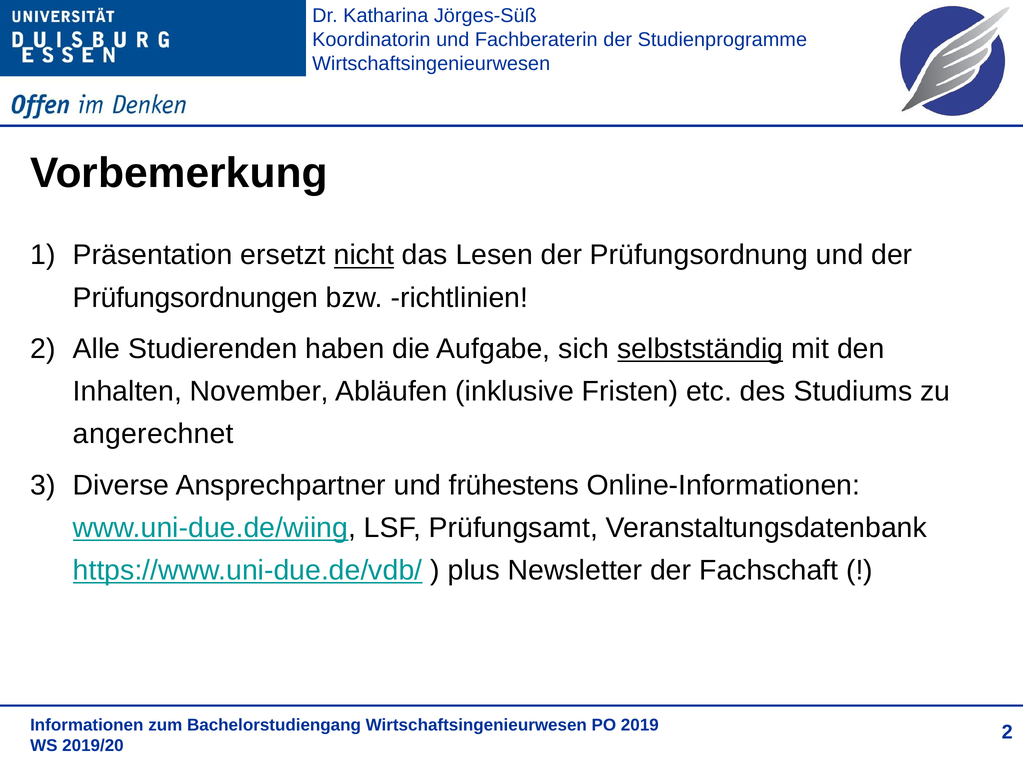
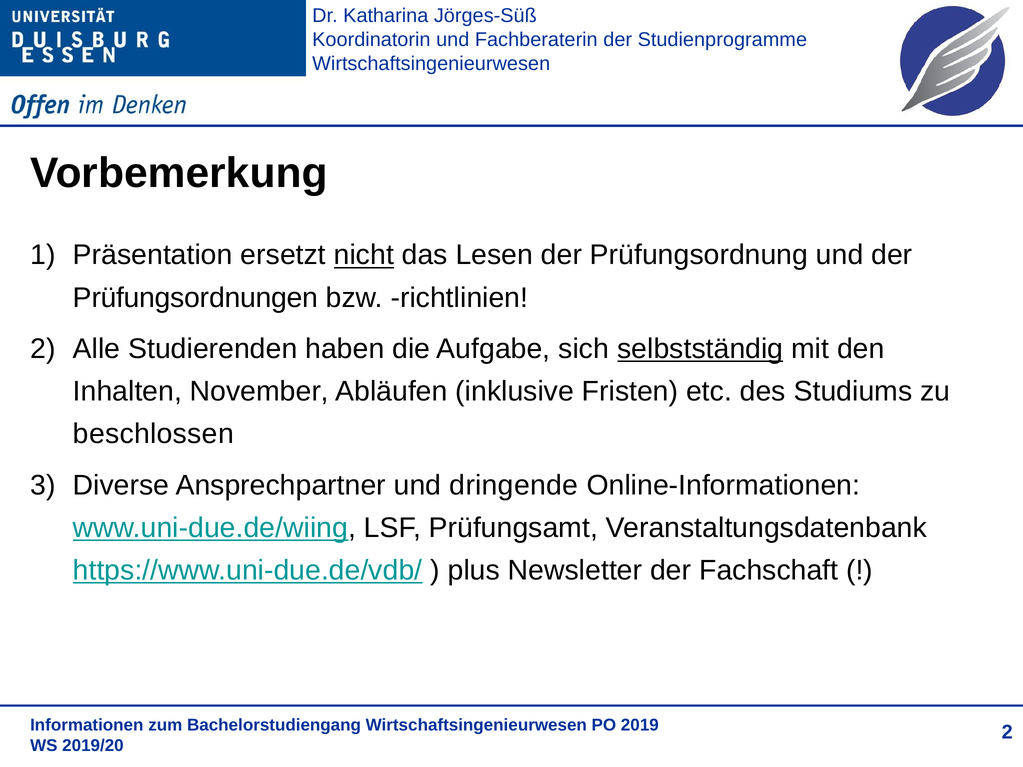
angerechnet: angerechnet -> beschlossen (153, 434)
frühestens: frühestens -> dringende (514, 485)
